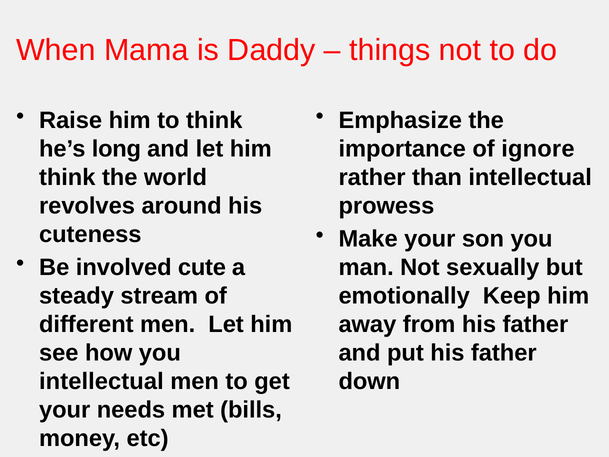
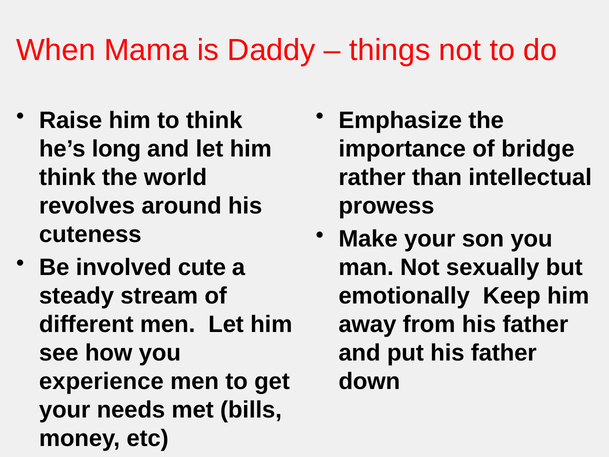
ignore: ignore -> bridge (538, 149)
intellectual: intellectual -> experience (101, 381)
